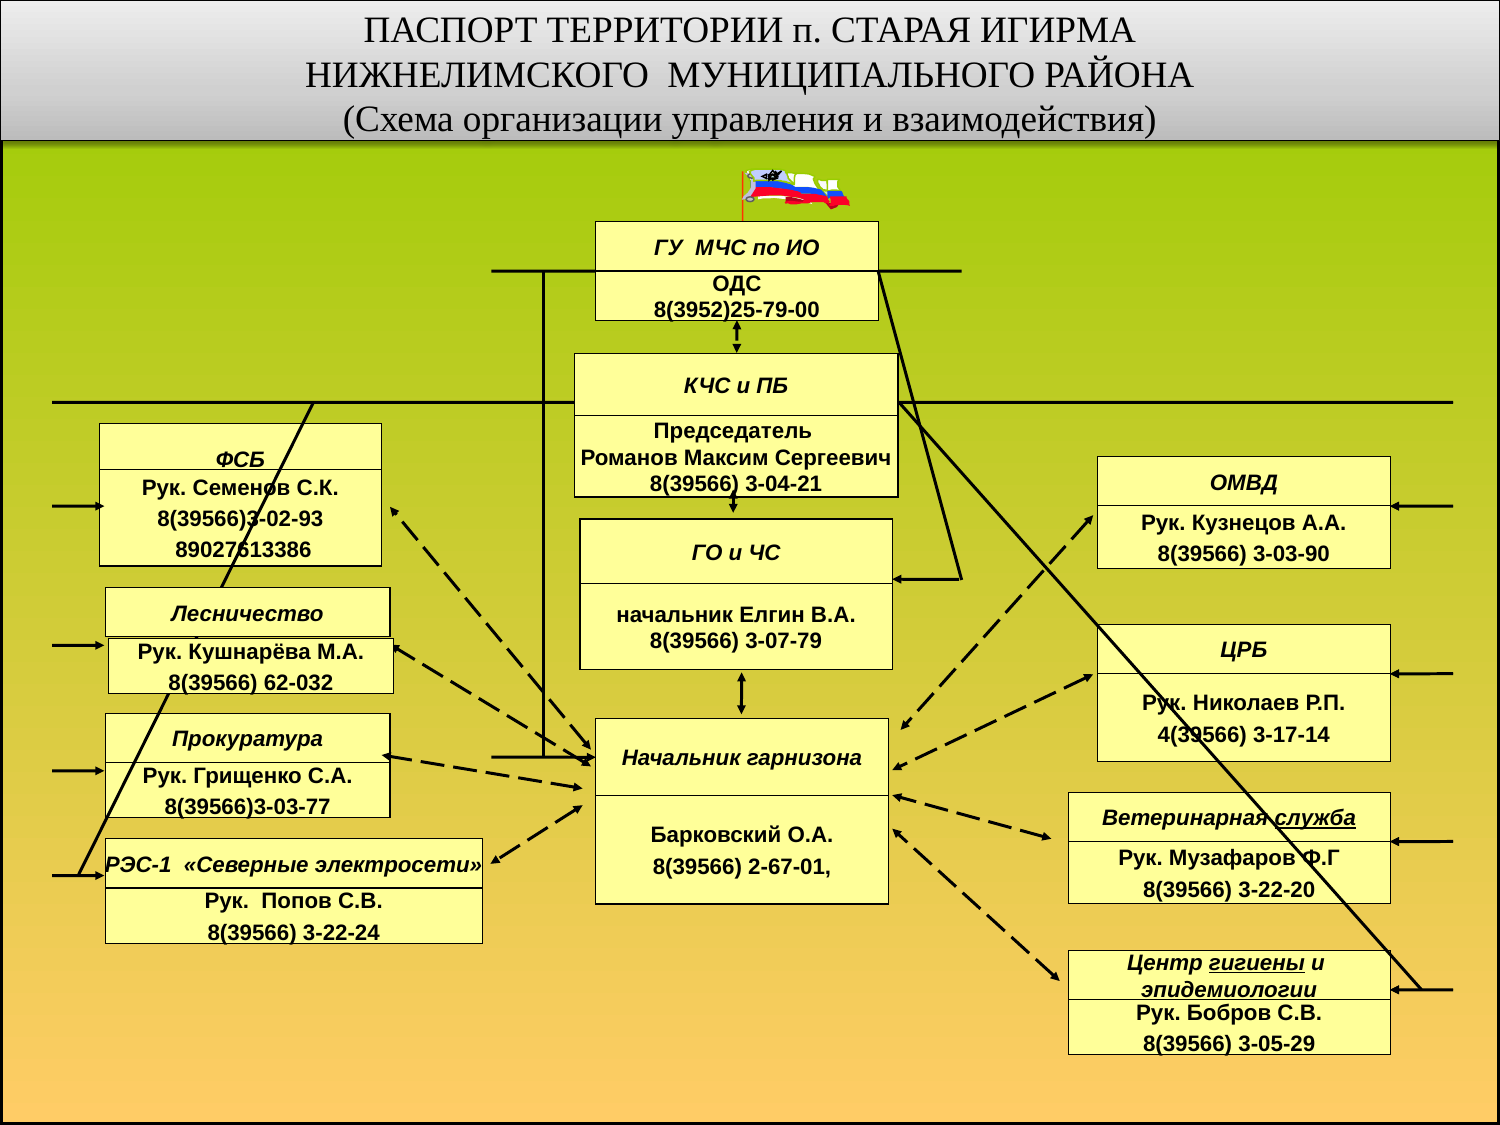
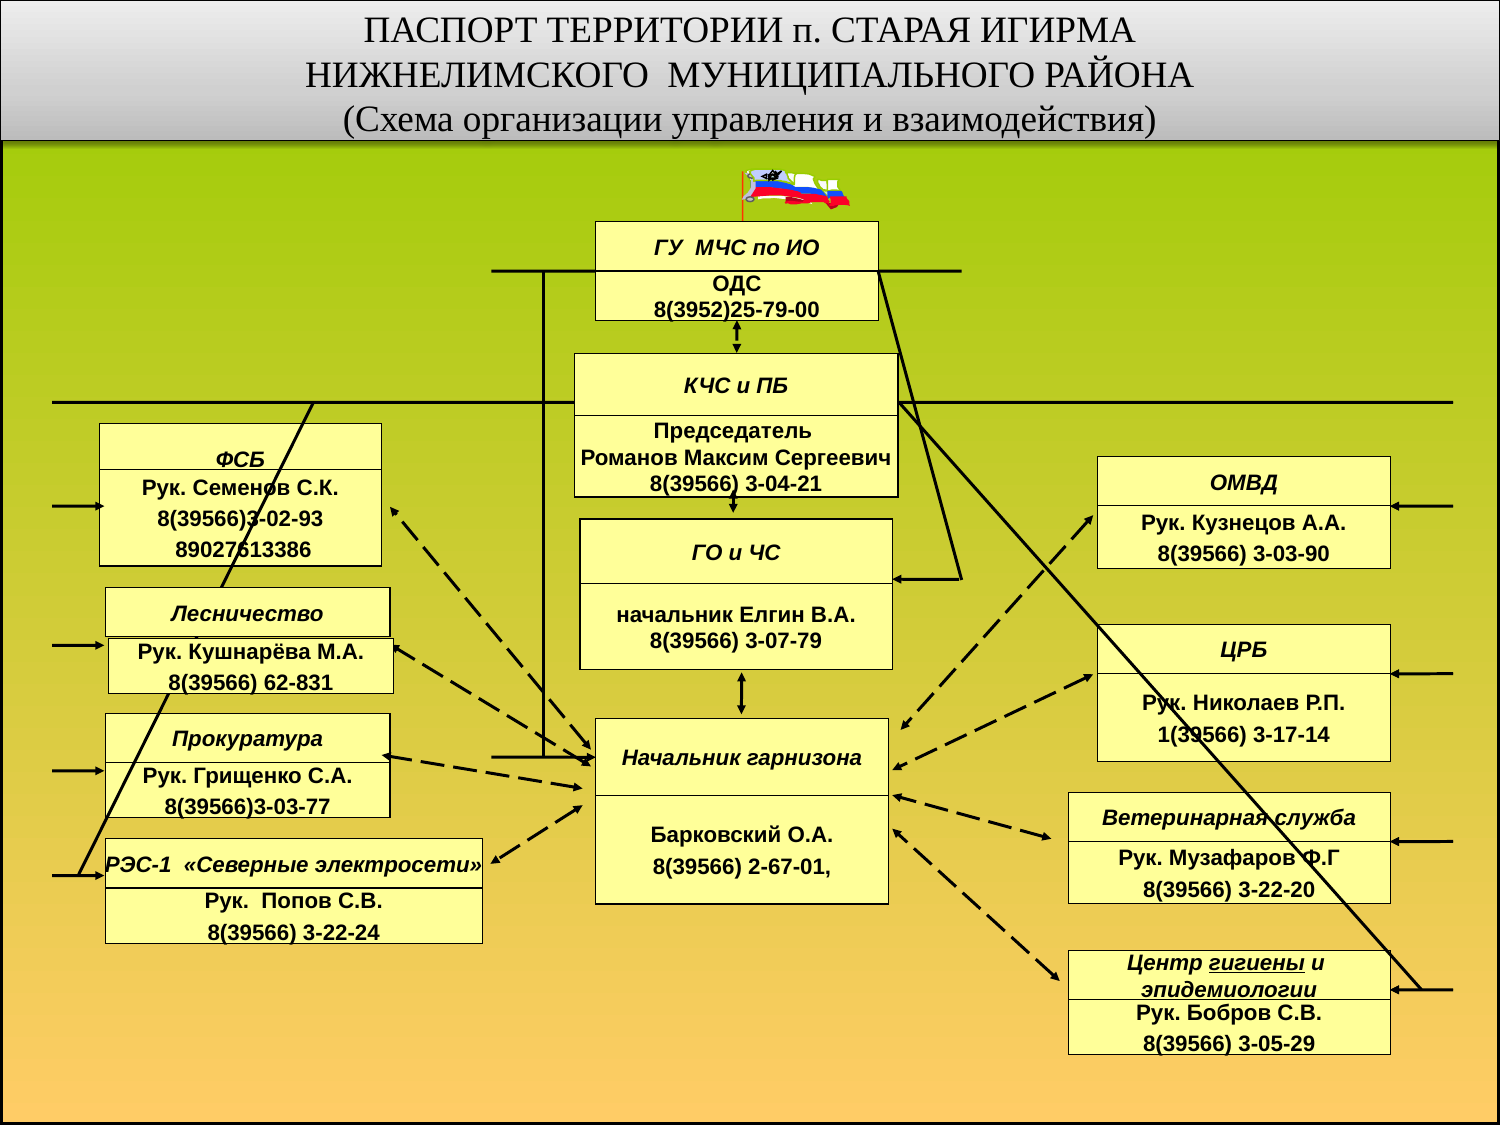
62-032: 62-032 -> 62-831 (299, 683)
4(39566: 4(39566 -> 1(39566 (1202, 735)
служба underline: present -> none (1315, 818)
